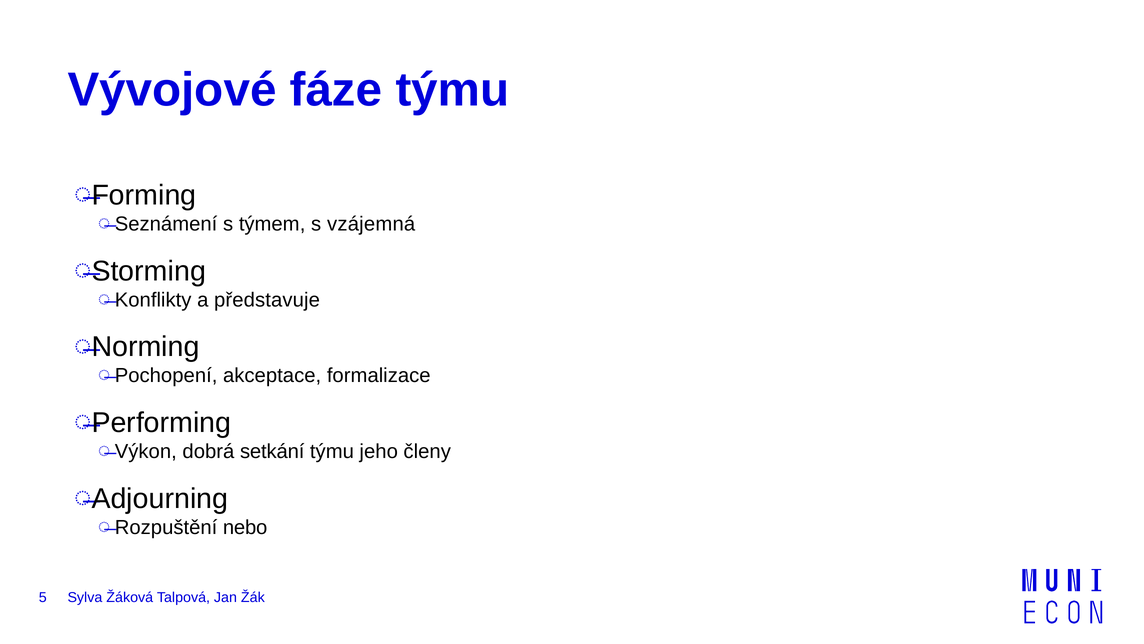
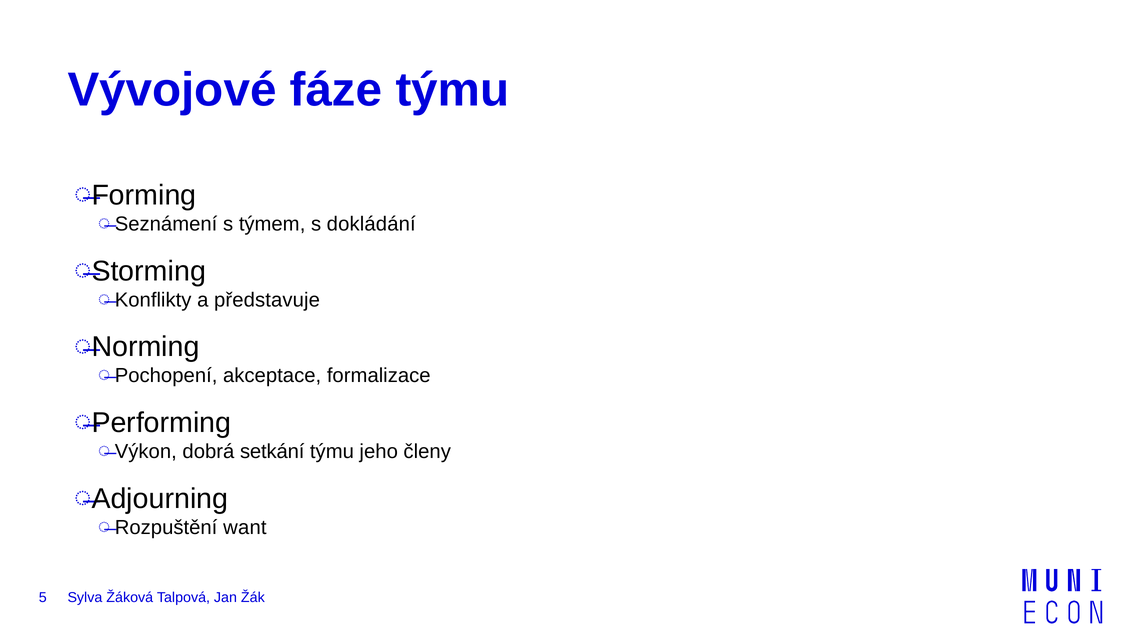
vzájemná: vzájemná -> dokládání (371, 224)
nebo: nebo -> want (245, 527)
